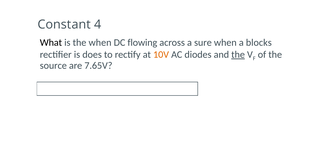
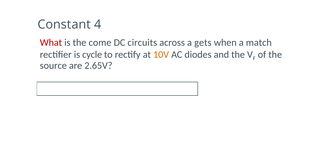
What colour: black -> red (51, 43)
the when: when -> come (100, 43)
flowing: flowing -> circuits (142, 43)
sure: sure -> gets (203, 43)
blocks: blocks -> match (259, 43)
does: does -> cycle (92, 55)
the underline: present -> none (238, 55)
7.65V: 7.65V -> 2.65V (98, 66)
